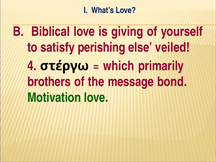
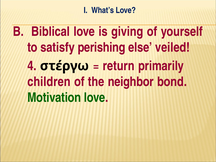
which: which -> return (119, 66)
brothers: brothers -> children (49, 82)
message: message -> neighbor (131, 82)
